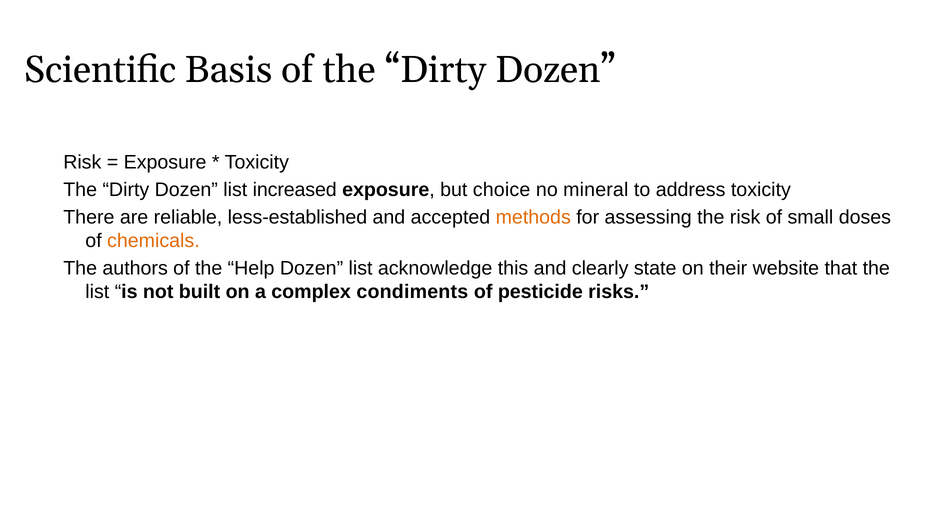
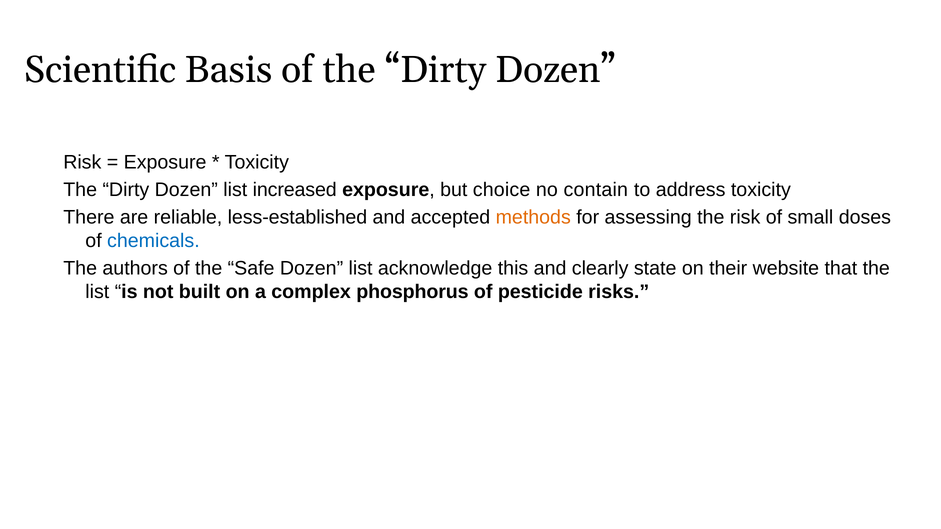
mineral: mineral -> contain (596, 190)
chemicals colour: orange -> blue (153, 241)
Help: Help -> Safe (251, 268)
condiments: condiments -> phosphorus (412, 292)
